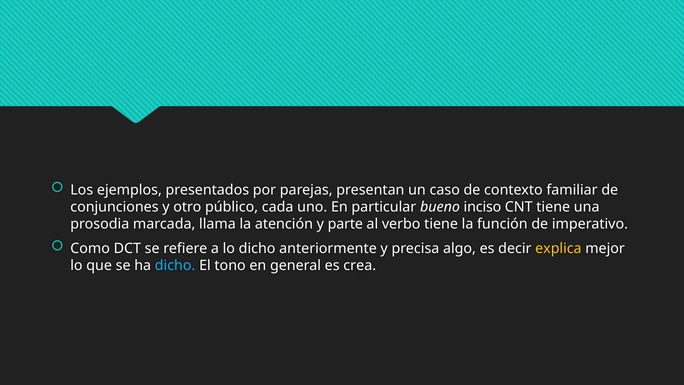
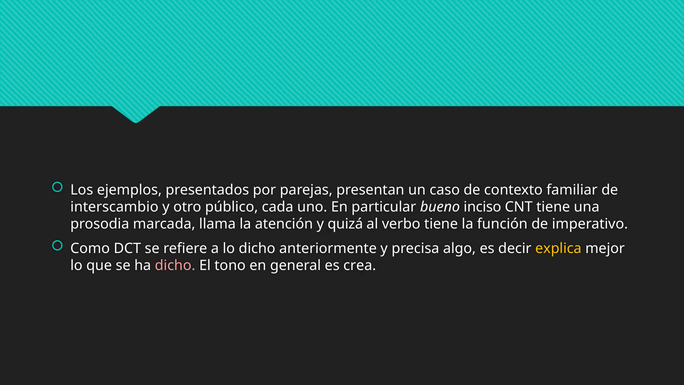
conjunciones: conjunciones -> interscambio (114, 207)
parte: parte -> quizá (345, 224)
dicho colour: light blue -> pink (175, 265)
